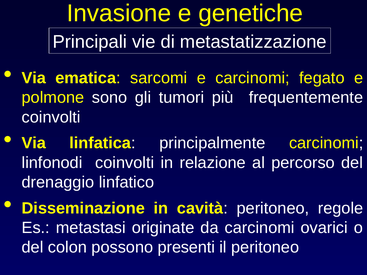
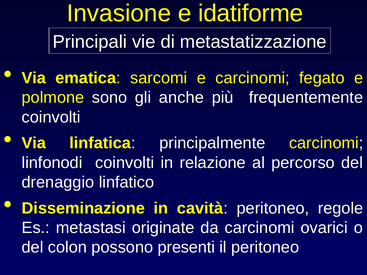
genetiche: genetiche -> idatiforme (251, 13)
tumori: tumori -> anche (181, 98)
